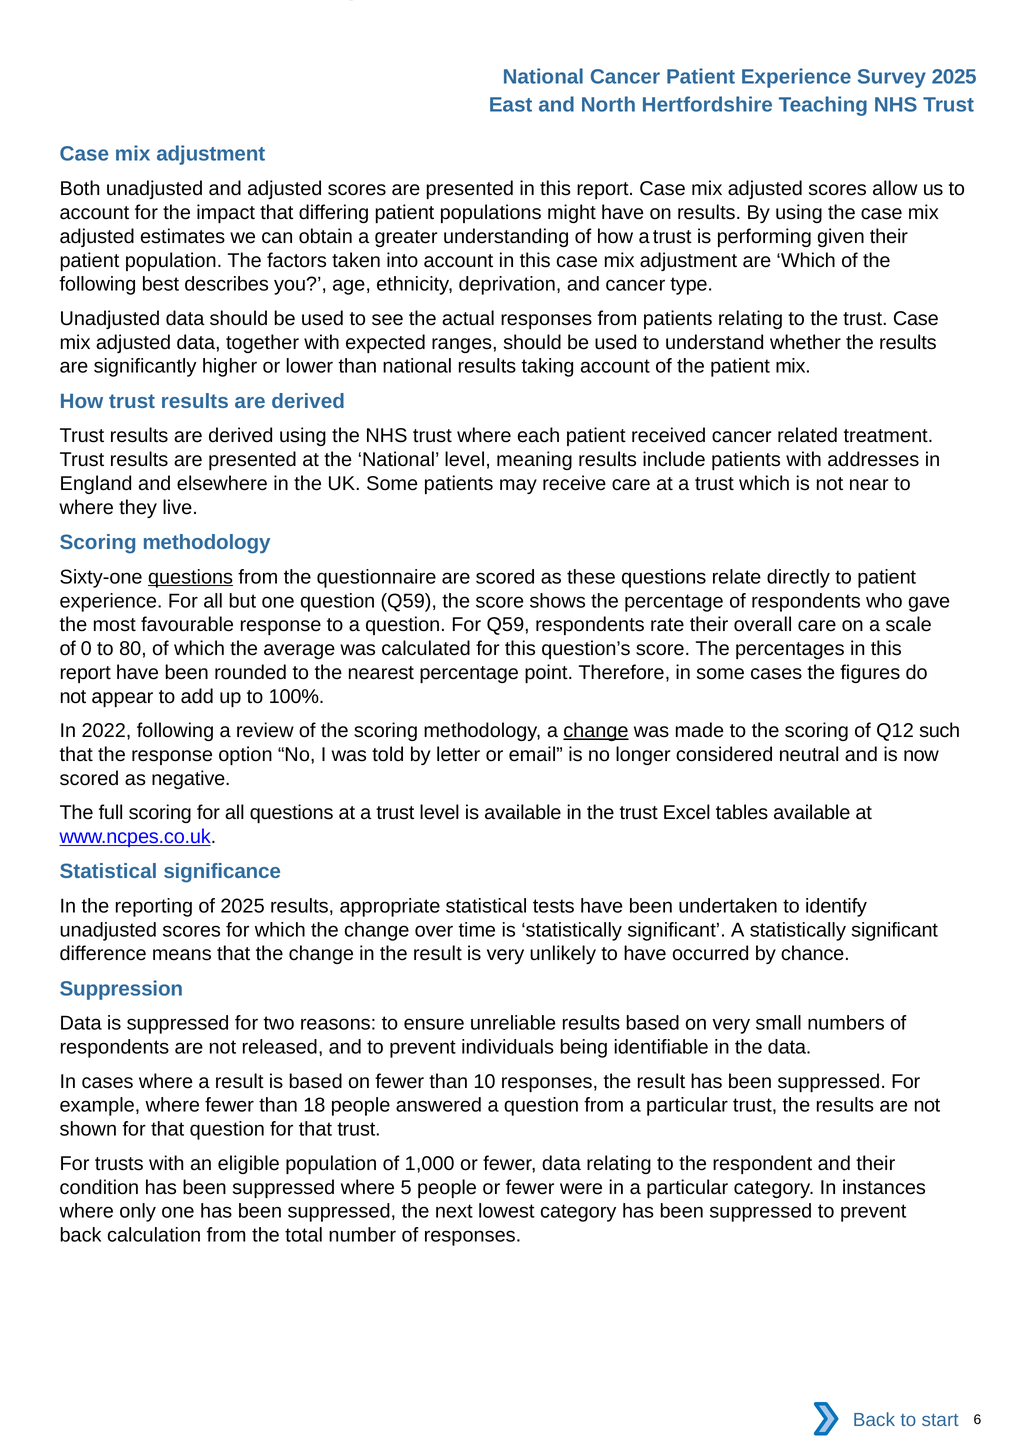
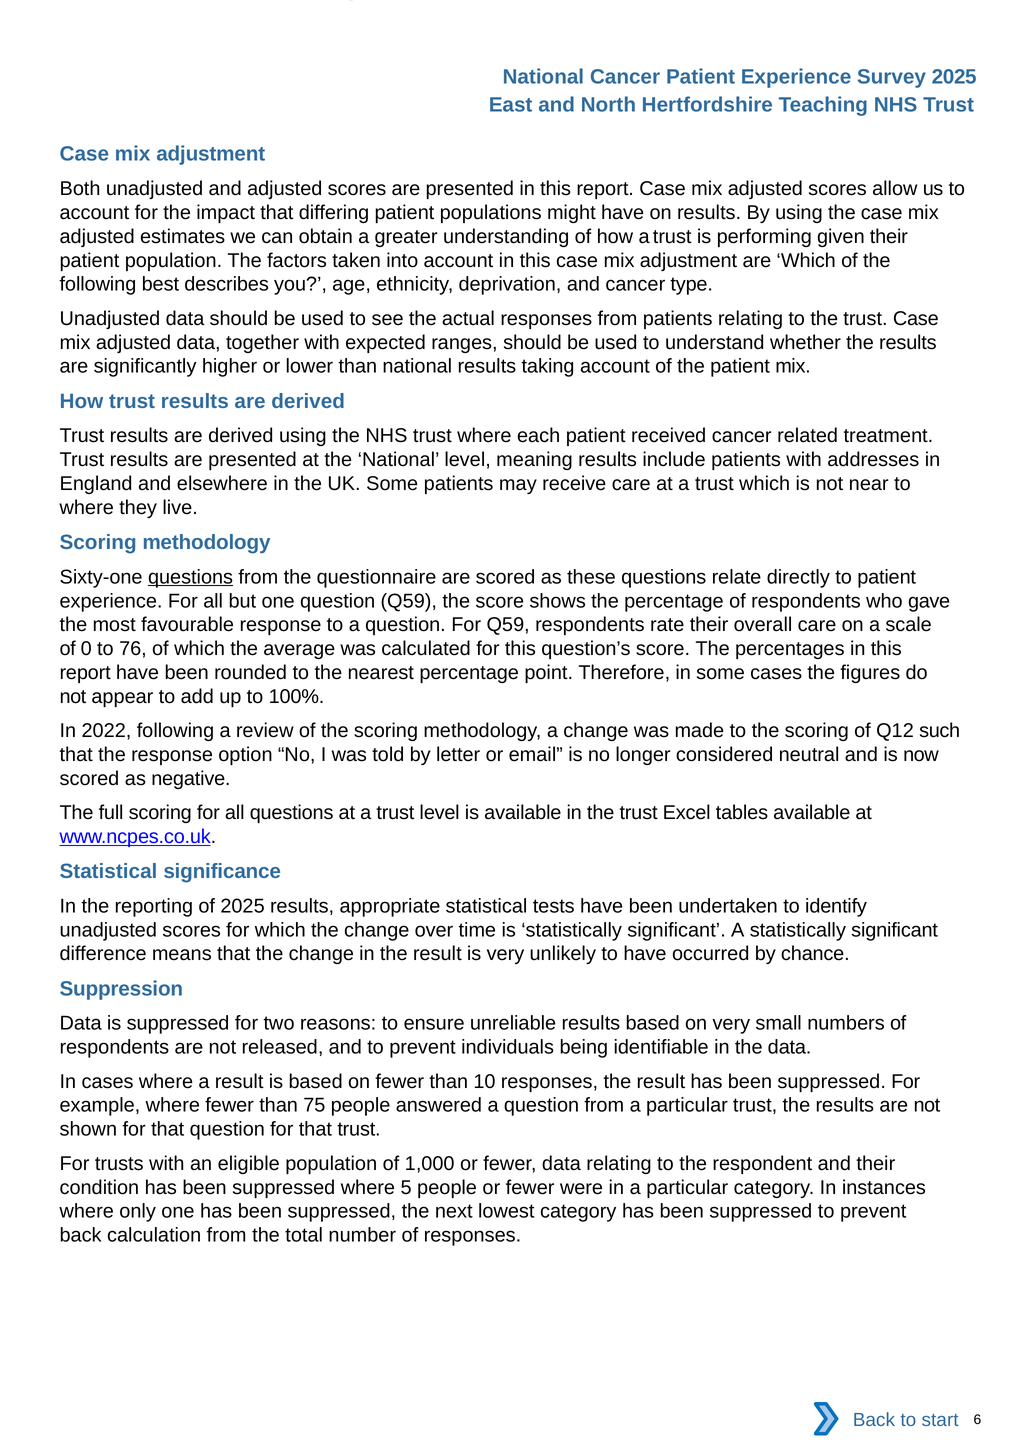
80: 80 -> 76 (133, 649)
change underline: present -> none (596, 731)
18: 18 -> 75 (314, 1106)
